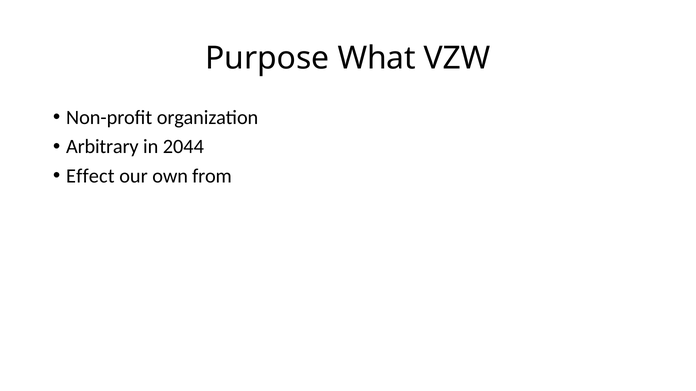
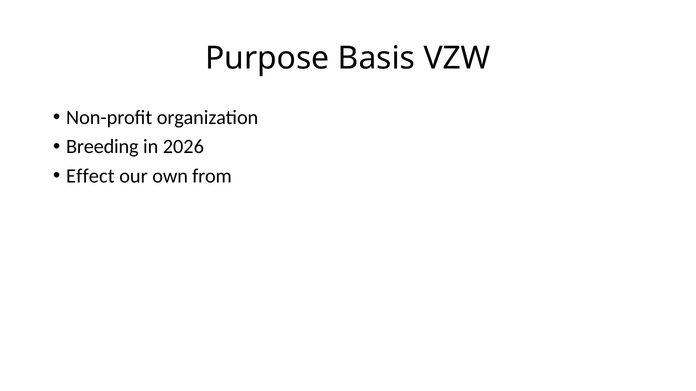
What: What -> Basis (377, 58)
Arbitrary: Arbitrary -> Breeding (102, 147)
2044: 2044 -> 2026 (183, 147)
